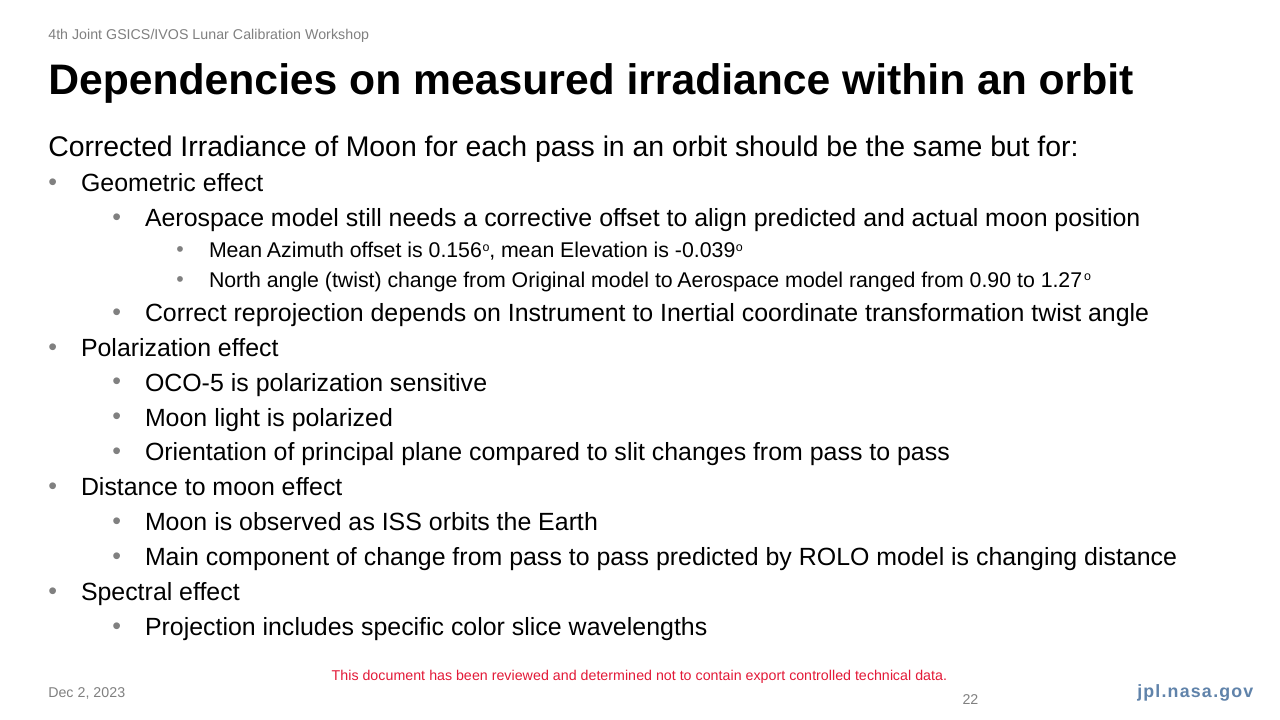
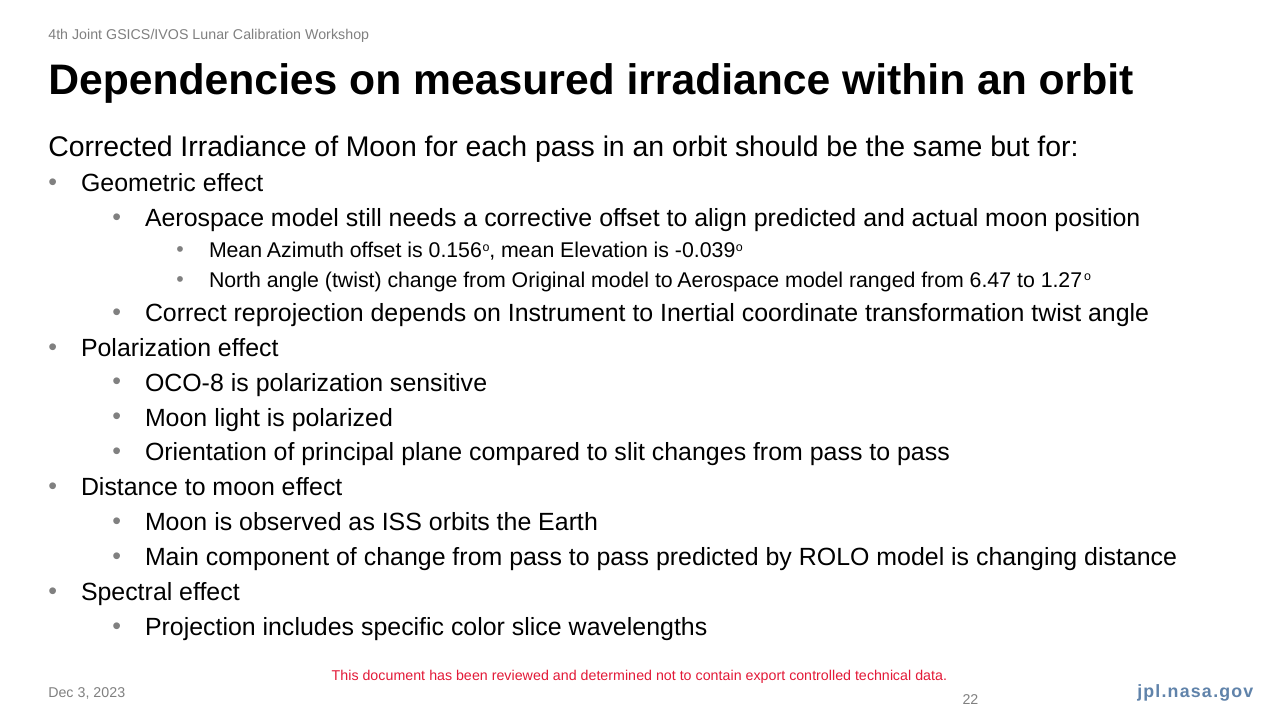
0.90: 0.90 -> 6.47 (990, 280)
OCO-5: OCO-5 -> OCO-8 (184, 383)
2: 2 -> 3 (84, 693)
